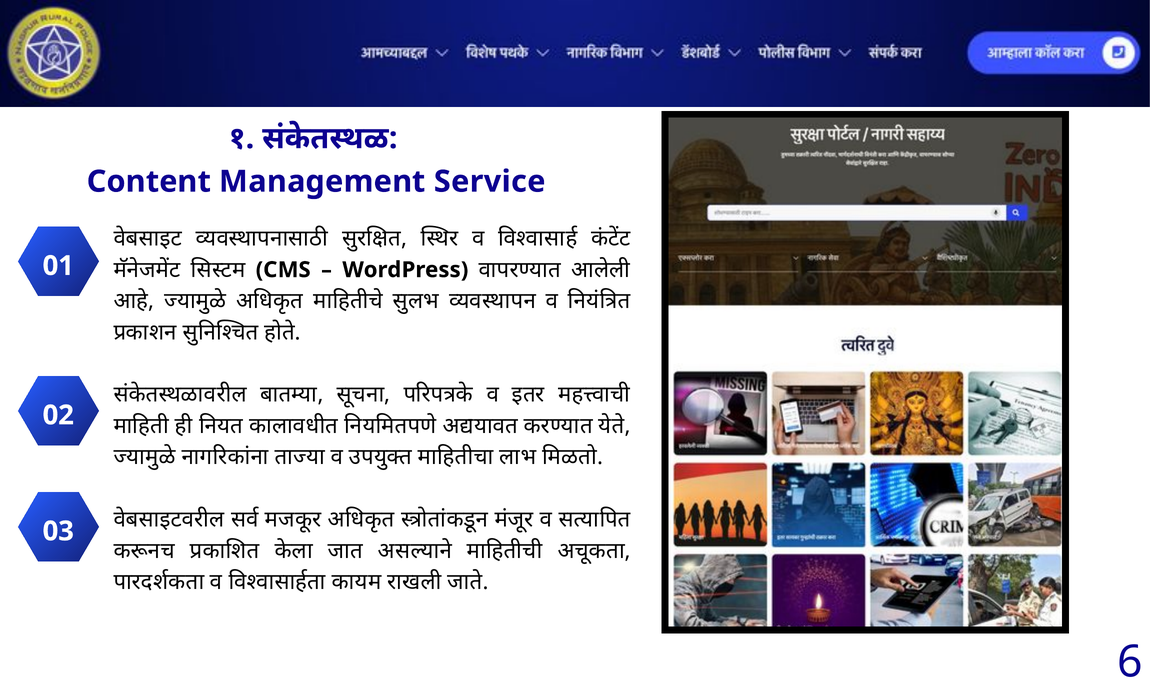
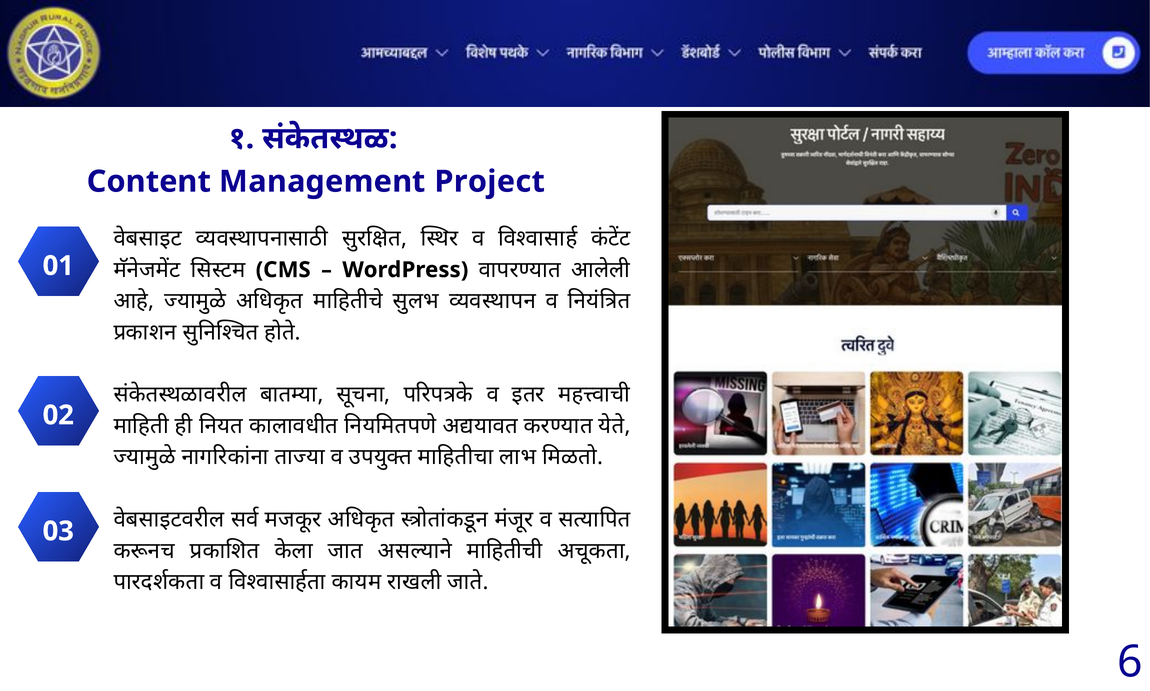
Service: Service -> Project (490, 182)
